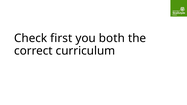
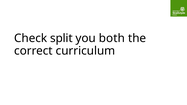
first: first -> split (61, 38)
